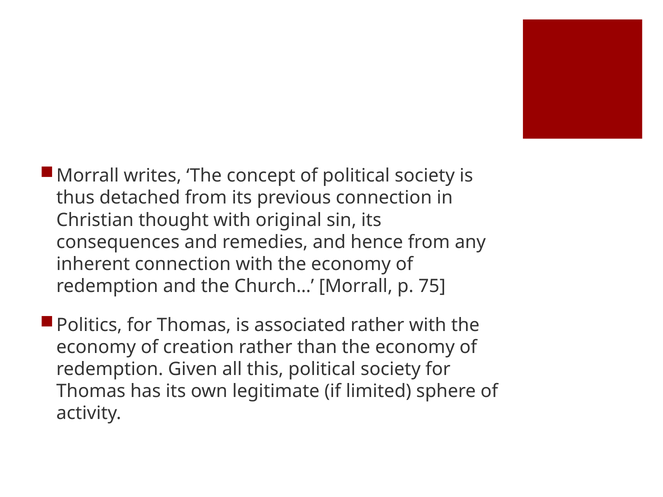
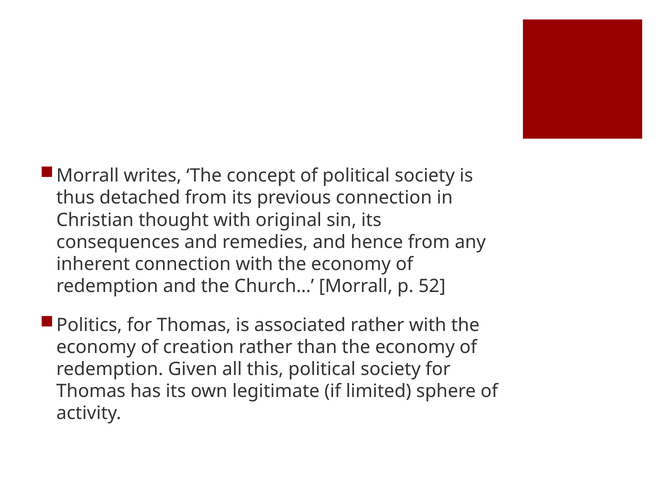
75: 75 -> 52 (432, 286)
